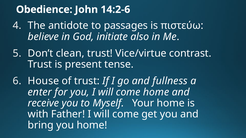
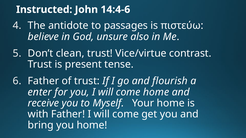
Obedience: Obedience -> Instructed (44, 10)
14:2-6: 14:2-6 -> 14:4-6 (115, 10)
initiate: initiate -> unsure (112, 37)
House: House -> Father (43, 81)
fullness: fullness -> flourish (170, 81)
